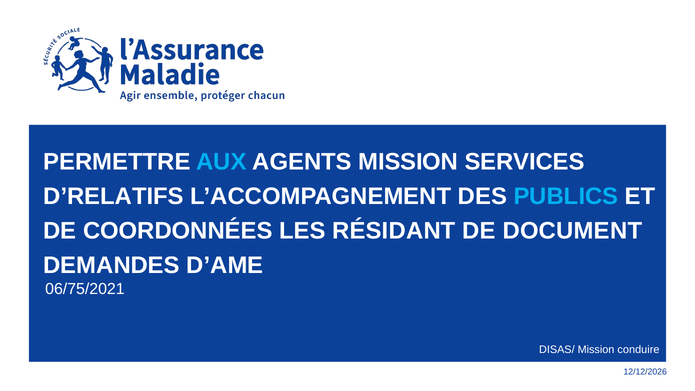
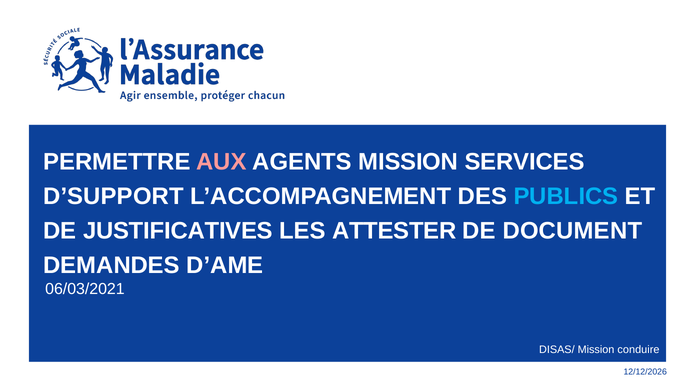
AUX colour: light blue -> pink (221, 162)
D’RELATIFS: D’RELATIFS -> D’SUPPORT (113, 196)
COORDONNÉES: COORDONNÉES -> JUSTIFICATIVES (178, 231)
RÉSIDANT: RÉSIDANT -> ATTESTER (394, 231)
06/75/2021: 06/75/2021 -> 06/03/2021 (85, 289)
